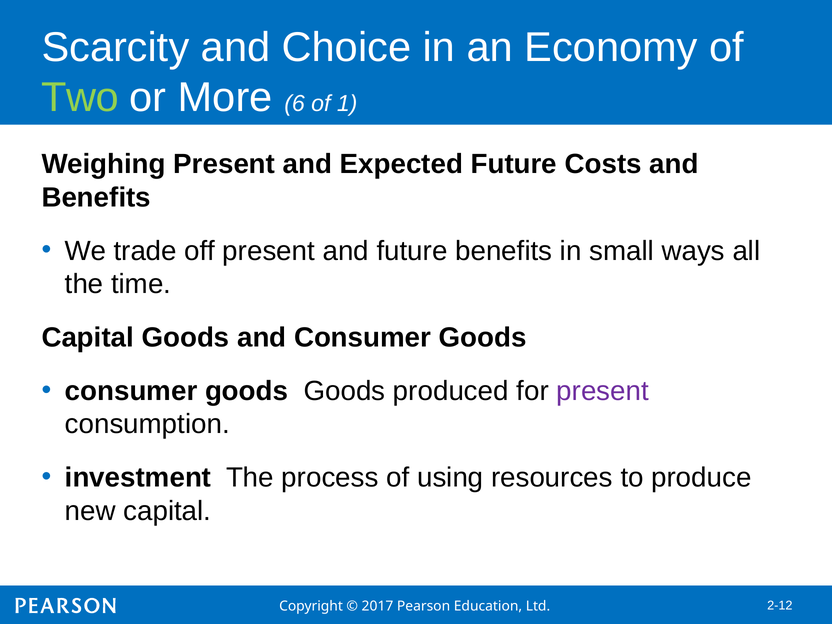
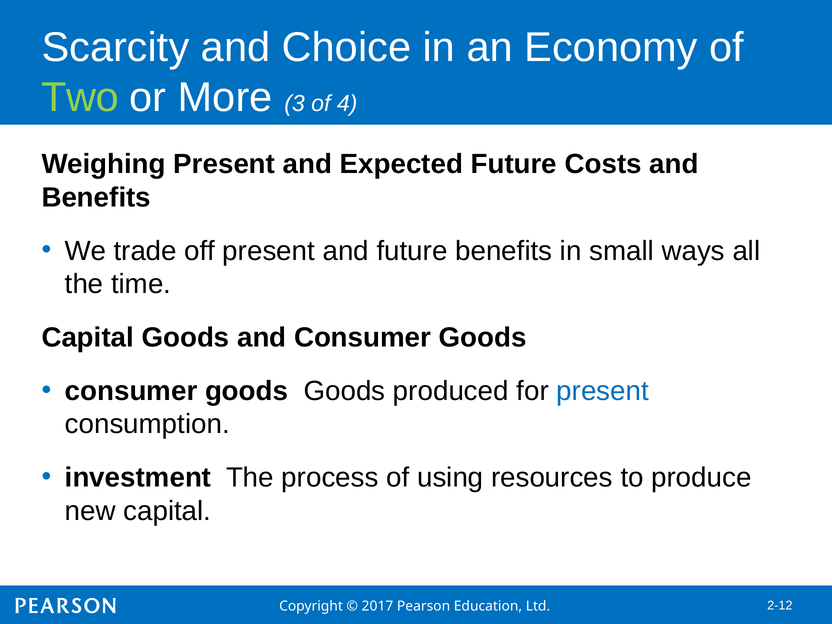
6: 6 -> 3 (295, 103)
1: 1 -> 4 (347, 103)
present colour: purple -> blue (603, 391)
